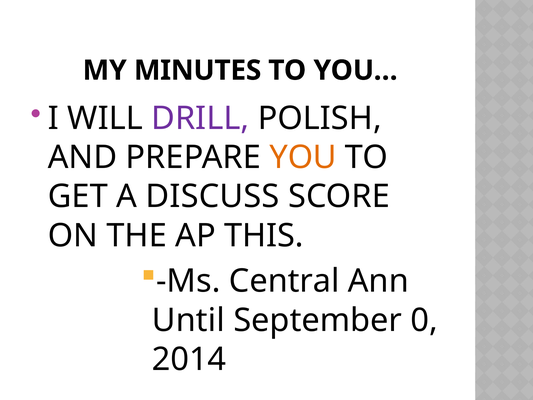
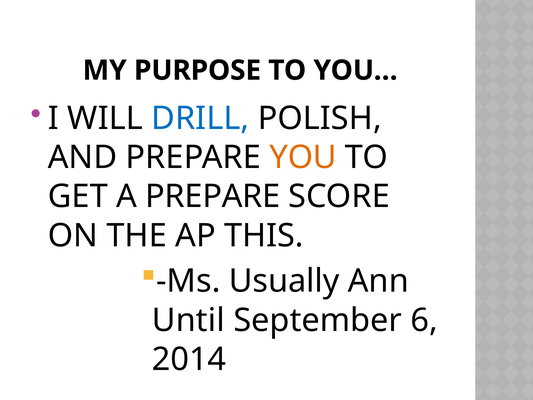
MINUTES: MINUTES -> PURPOSE (198, 70)
DRILL colour: purple -> blue (200, 118)
A DISCUSS: DISCUSS -> PREPARE (213, 196)
Central: Central -> Usually (284, 281)
0: 0 -> 6 (424, 320)
